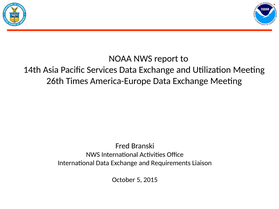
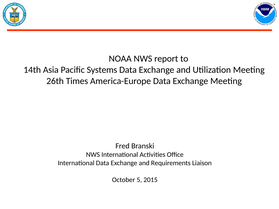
Services: Services -> Systems (102, 70)
